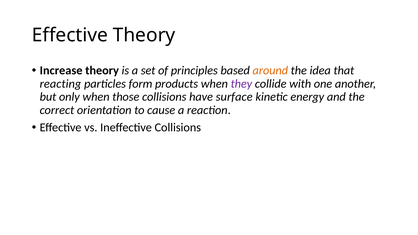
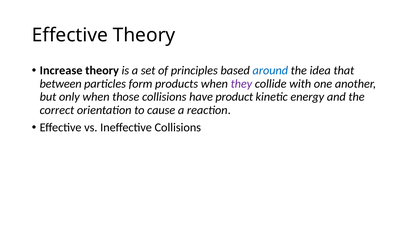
around colour: orange -> blue (270, 71)
reacting: reacting -> between (61, 84)
surface: surface -> product (234, 97)
